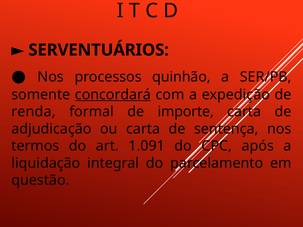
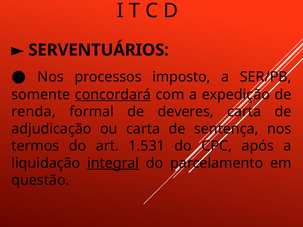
quinhão: quinhão -> imposto (181, 77)
importe: importe -> deveres (186, 112)
1.091: 1.091 -> 1.531 (147, 146)
integral underline: none -> present (113, 163)
